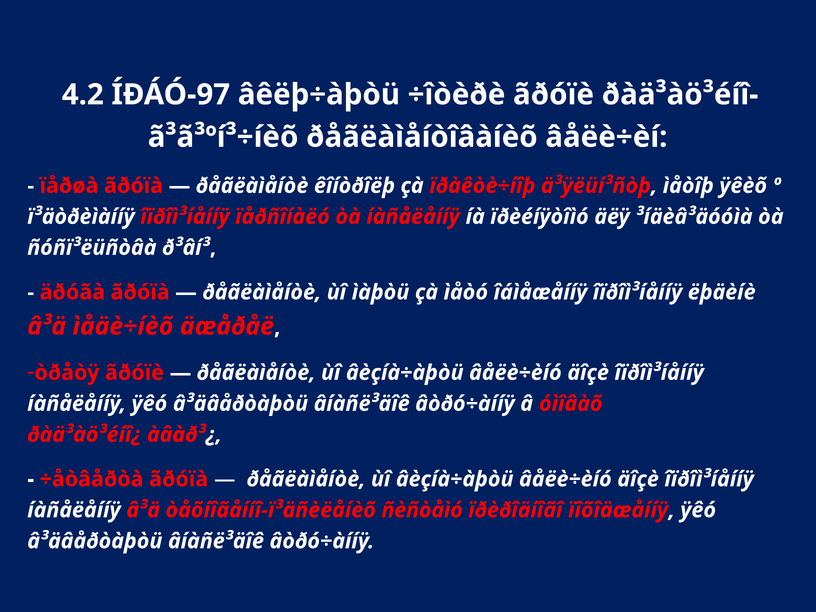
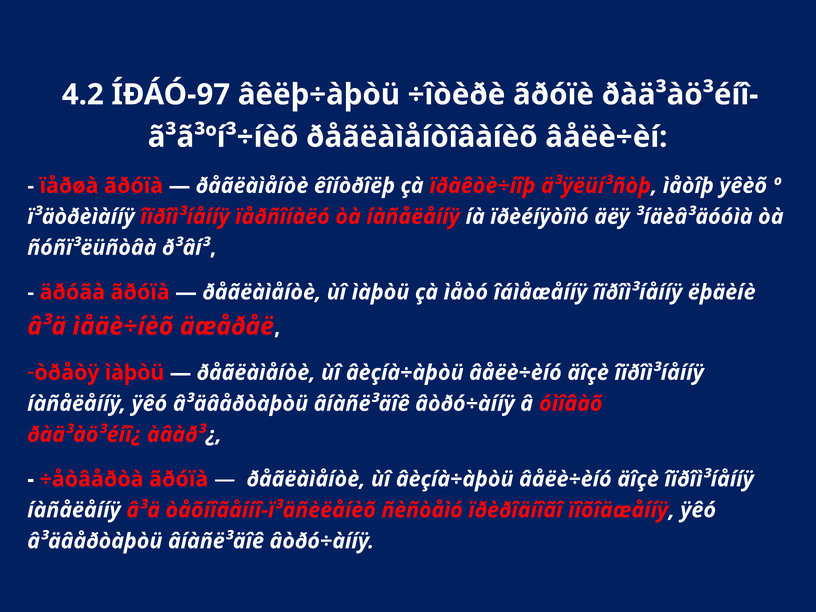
òðåòÿ ãðóïè: ãðóïè -> ìàþòü (135, 373)
